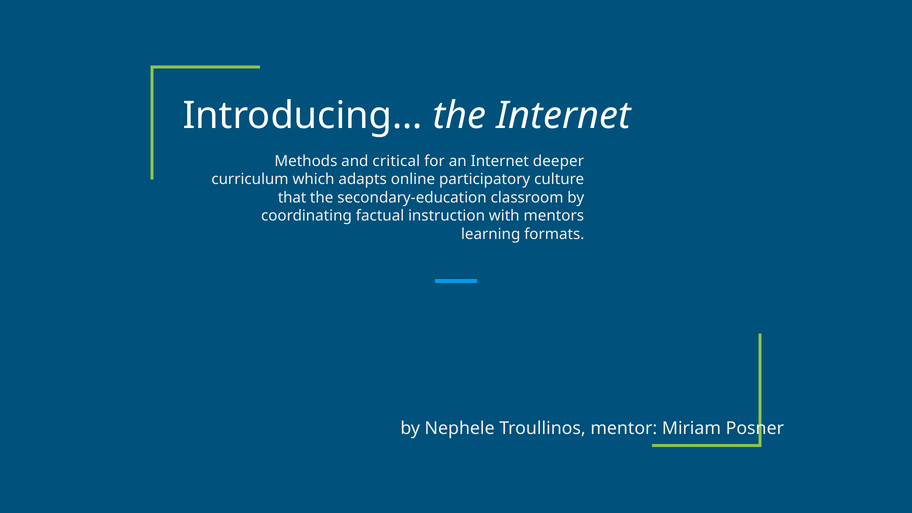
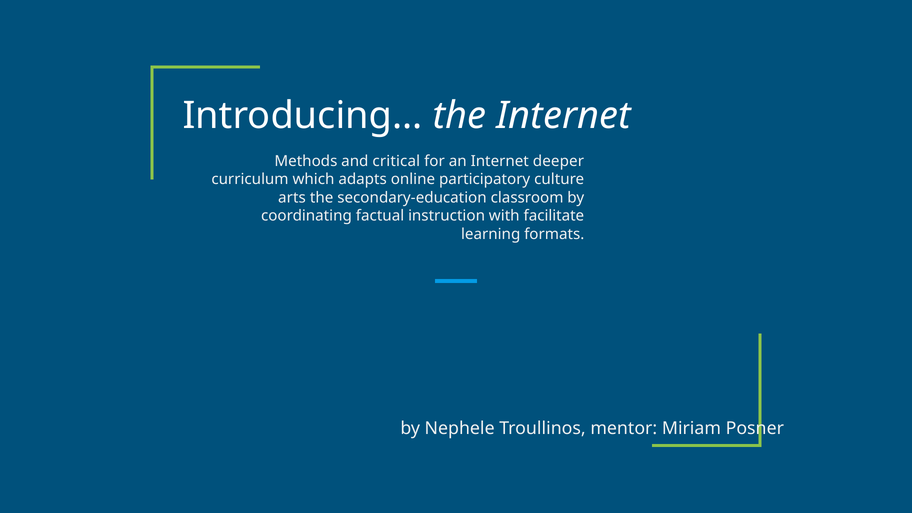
that: that -> arts (292, 198)
mentors: mentors -> facilitate (554, 216)
